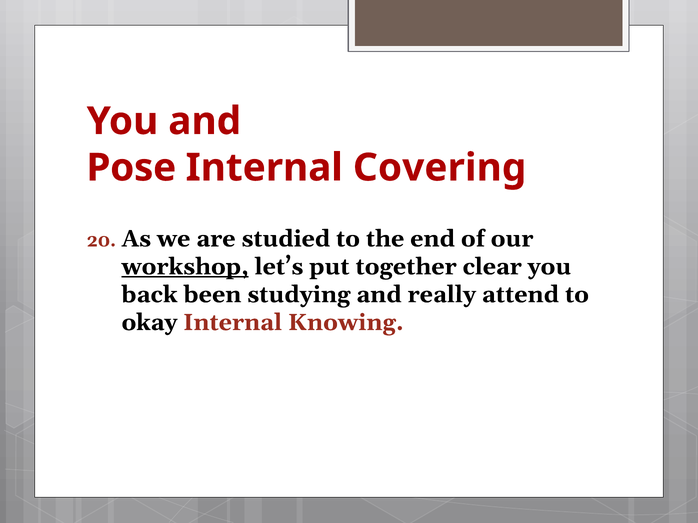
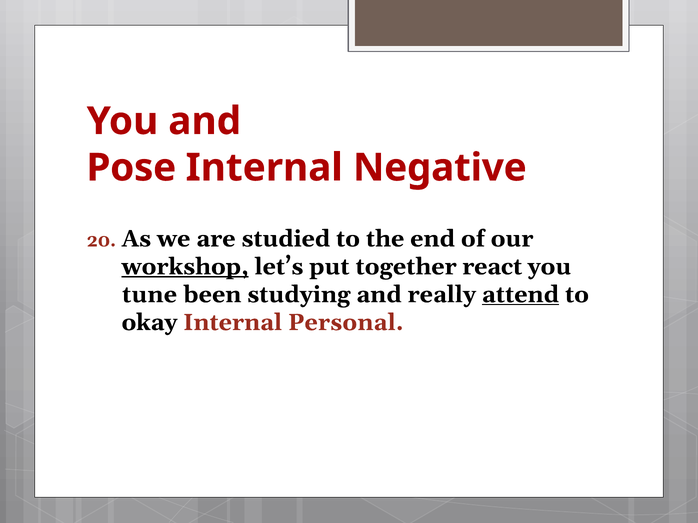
Covering: Covering -> Negative (440, 168)
clear: clear -> react (492, 267)
back: back -> tune (150, 295)
attend underline: none -> present (520, 295)
Knowing: Knowing -> Personal (346, 323)
